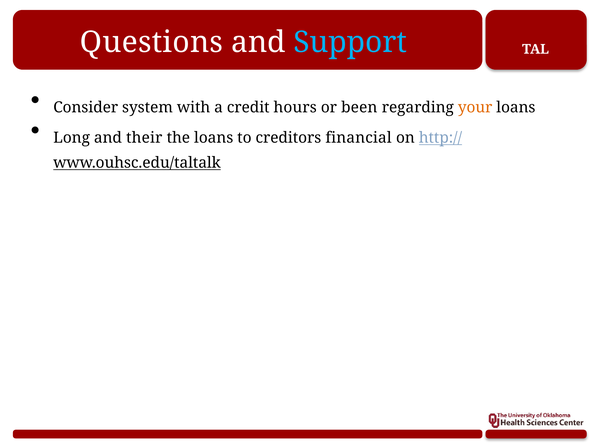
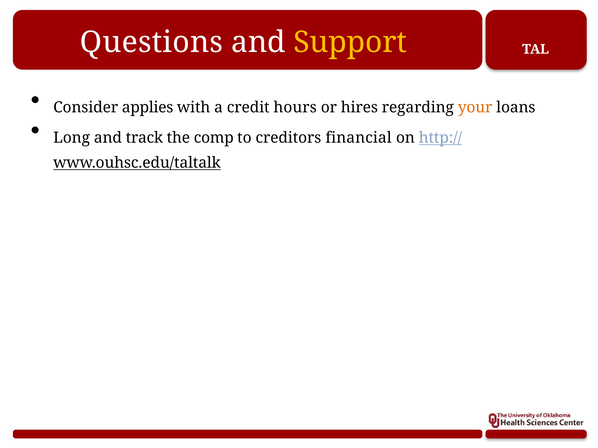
Support colour: light blue -> yellow (350, 42)
system: system -> applies (148, 107)
been: been -> hires (359, 107)
their: their -> track (144, 138)
the loans: loans -> comp (214, 138)
